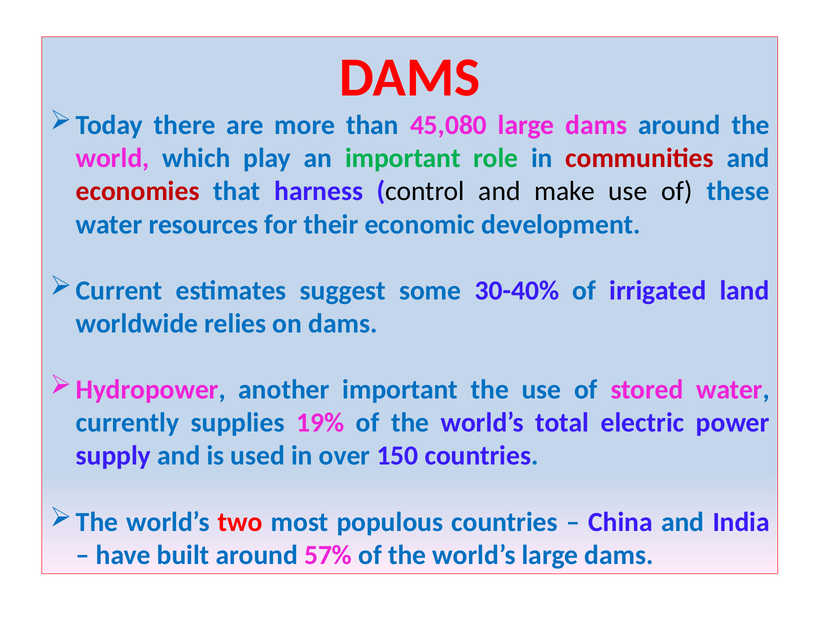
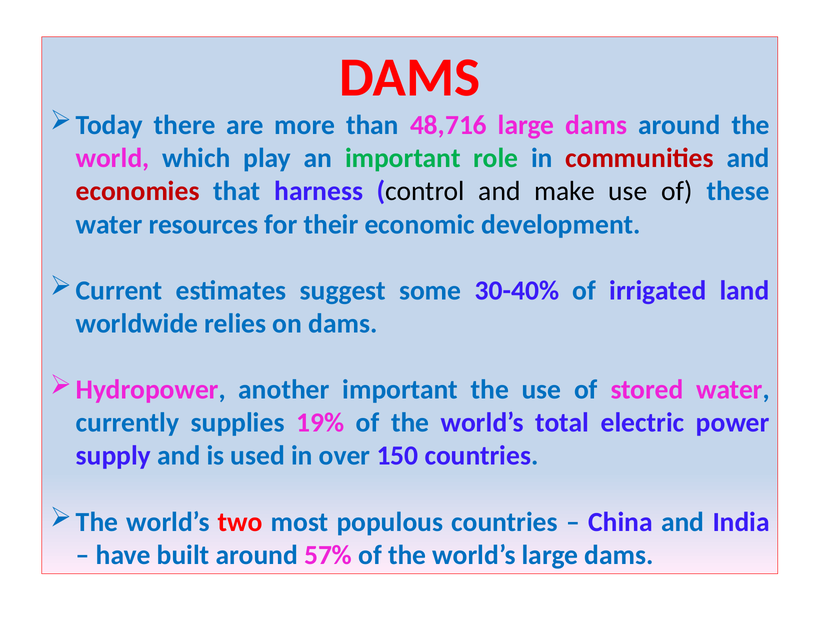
45,080: 45,080 -> 48,716 (448, 125)
